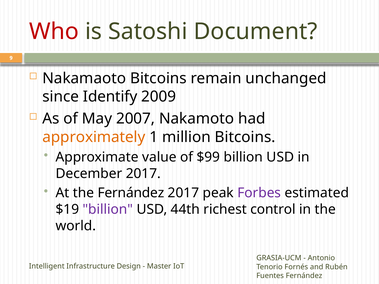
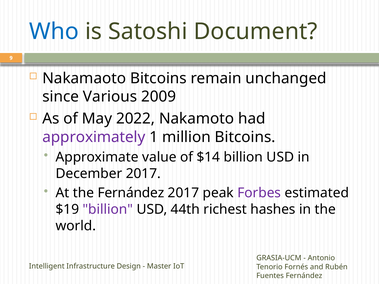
Who colour: red -> blue (54, 32)
Identify: Identify -> Various (110, 97)
2007: 2007 -> 2022 (136, 119)
approximately colour: orange -> purple (94, 137)
$99: $99 -> $14 (208, 157)
control: control -> hashes (273, 210)
